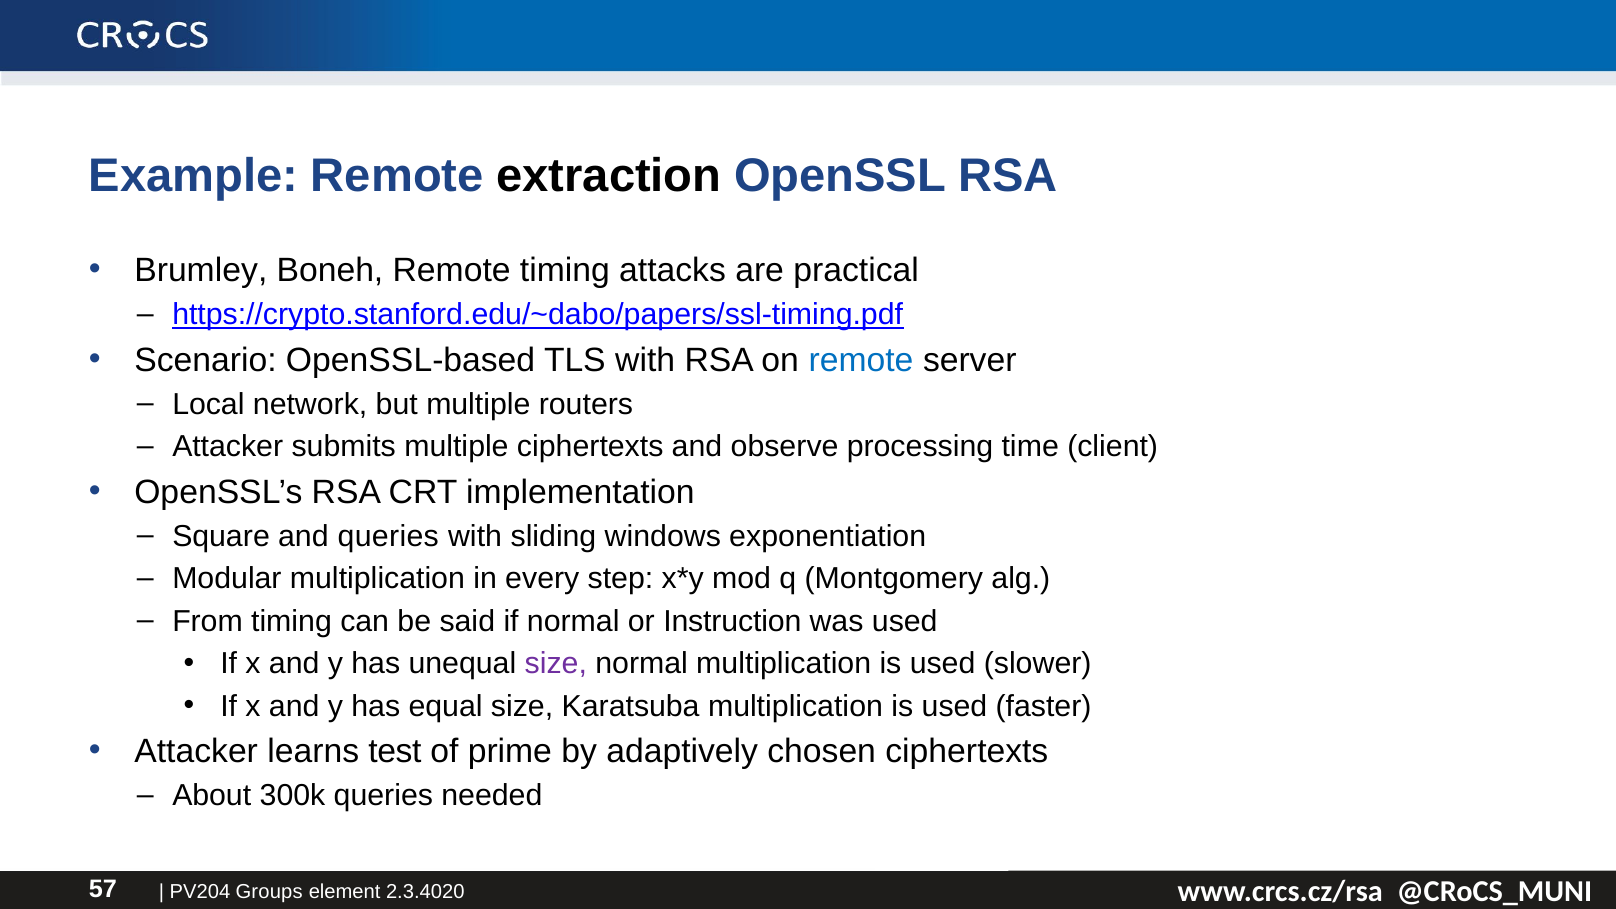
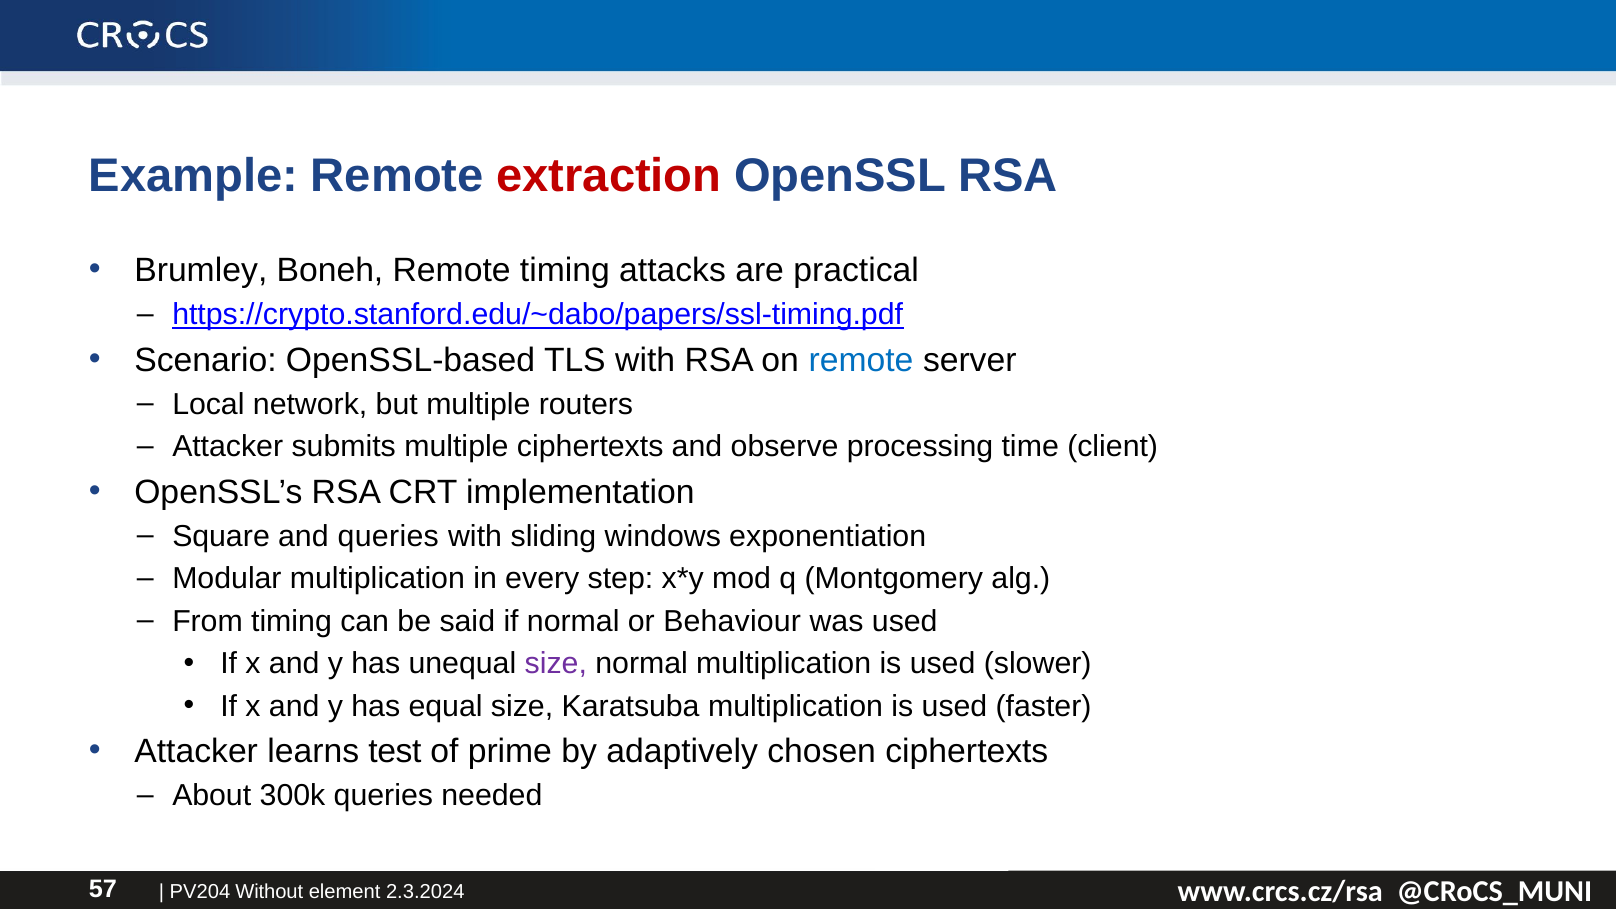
extraction colour: black -> red (609, 176)
Instruction: Instruction -> Behaviour (732, 621)
Groups: Groups -> Without (269, 891)
2.3.4020: 2.3.4020 -> 2.3.2024 (425, 891)
